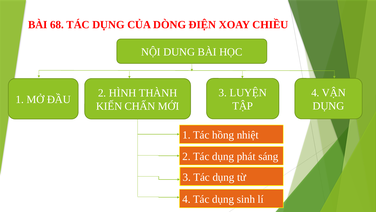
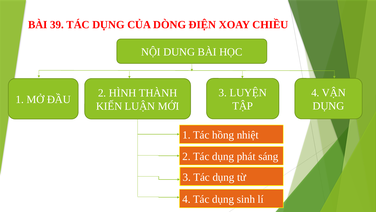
68: 68 -> 39 (57, 25)
CHẤN: CHẤN -> LUẬN (140, 106)
